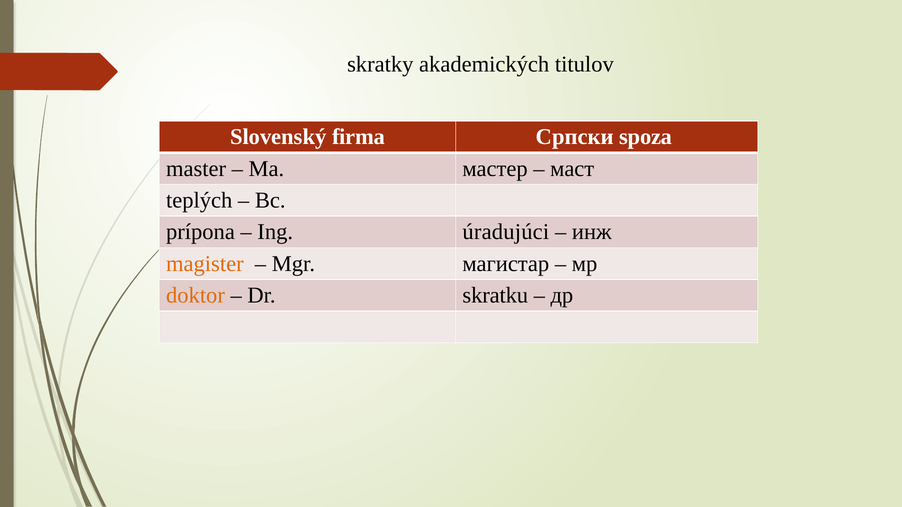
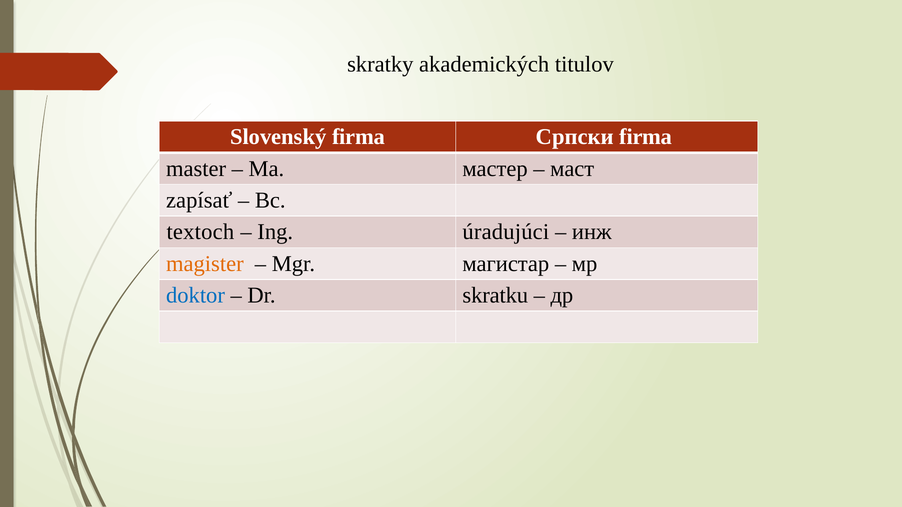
Српски spoza: spoza -> firma (646, 137)
teplých: teplých -> zapísať (199, 200)
prípona: prípona -> textoch (200, 232)
doktor colour: orange -> blue (195, 296)
